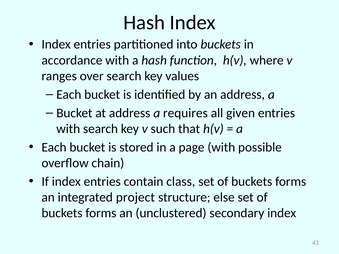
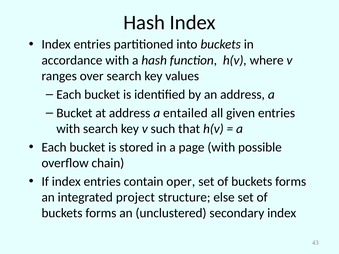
requires: requires -> entailed (185, 113)
class: class -> oper (181, 182)
